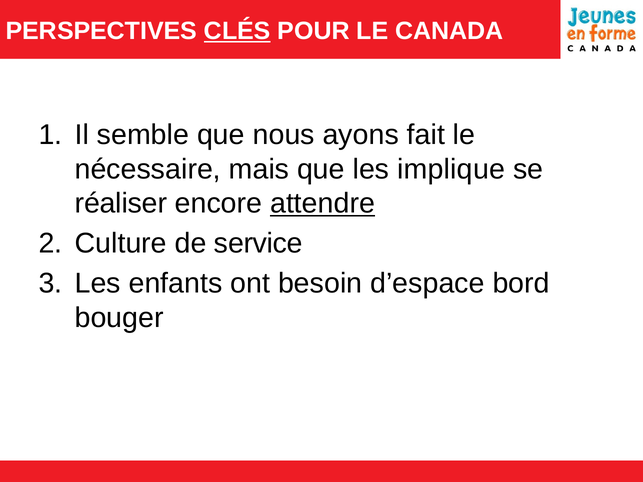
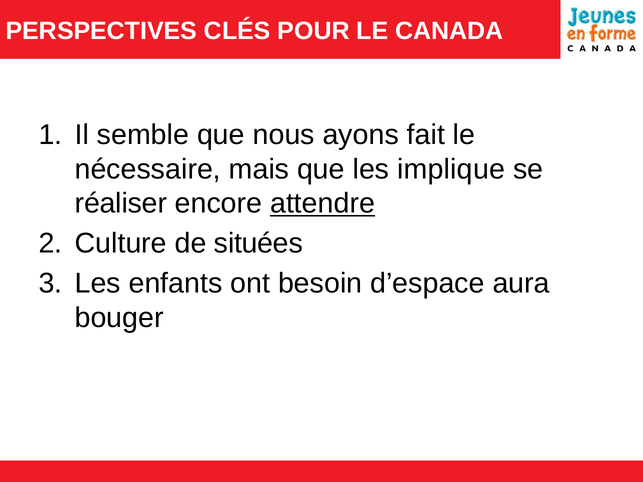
CLÉS underline: present -> none (237, 31)
service: service -> situées (258, 244)
bord: bord -> aura (521, 284)
